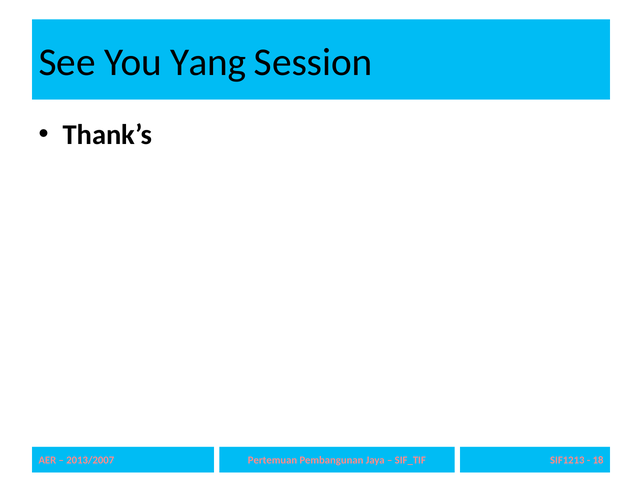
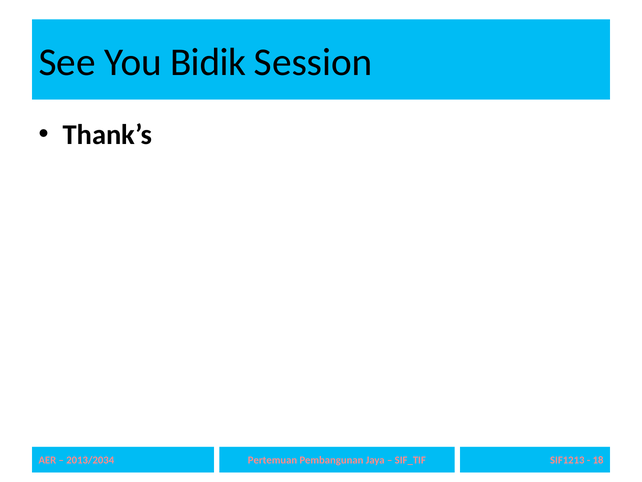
Yang: Yang -> Bidik (208, 62)
2013/2007: 2013/2007 -> 2013/2034 (90, 460)
